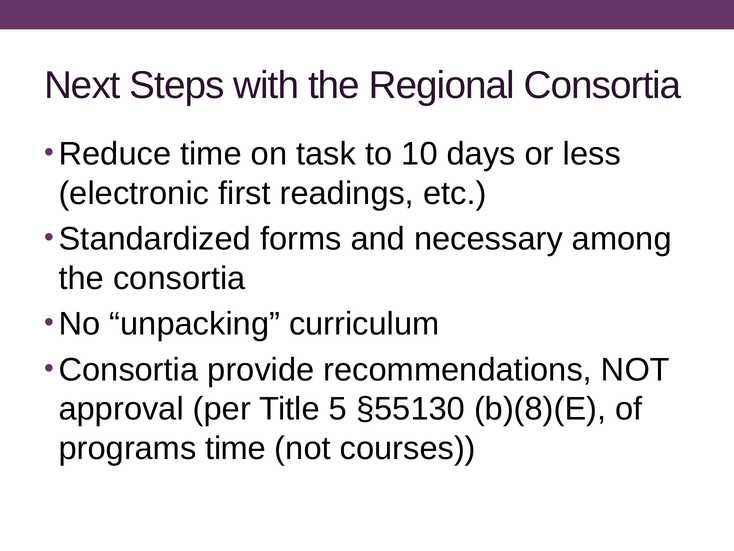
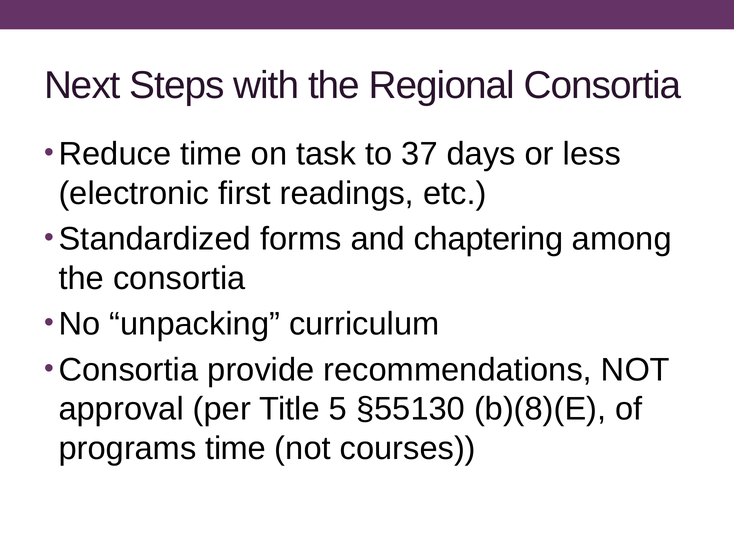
10: 10 -> 37 (420, 154)
necessary: necessary -> chaptering (489, 239)
